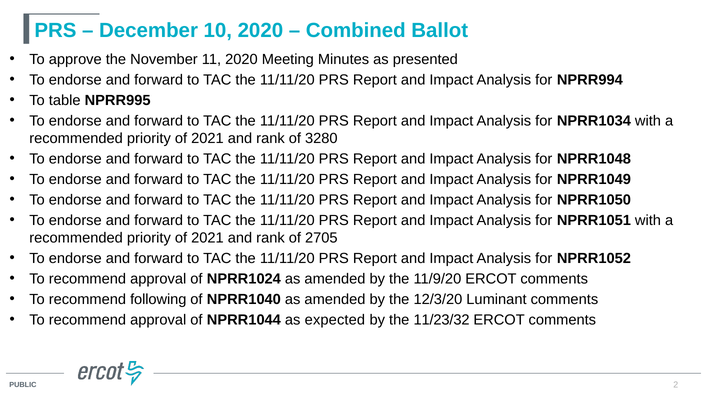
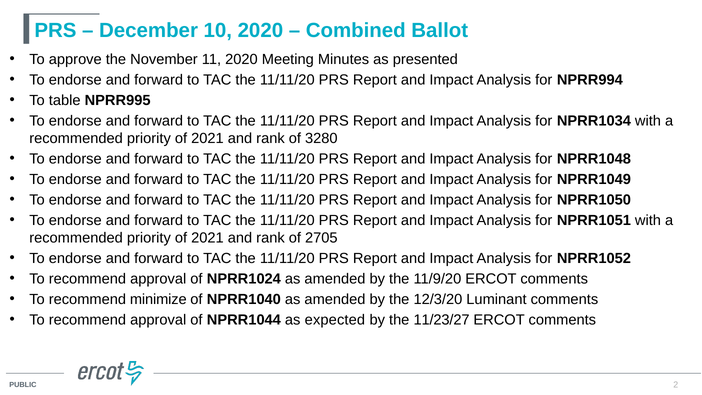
following: following -> minimize (158, 299)
11/23/32: 11/23/32 -> 11/23/27 (442, 320)
